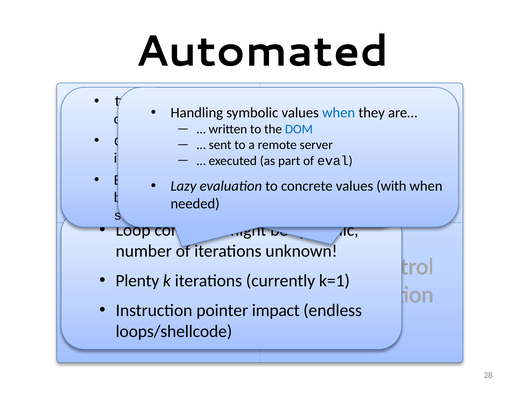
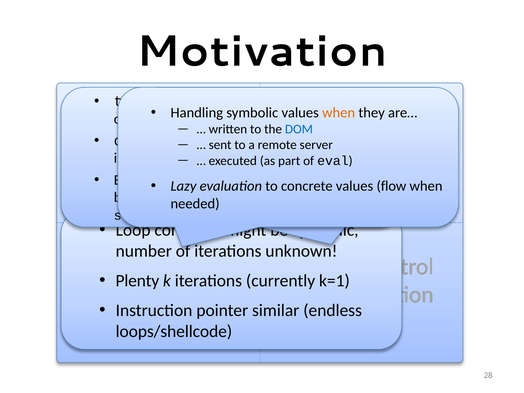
Automated: Automated -> Motivation (262, 52)
when colour: blue -> orange (339, 113)
with: with -> flow (391, 186)
pointer impact: impact -> similar (276, 310)
